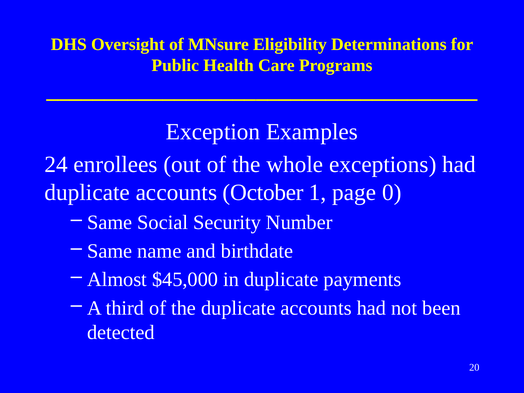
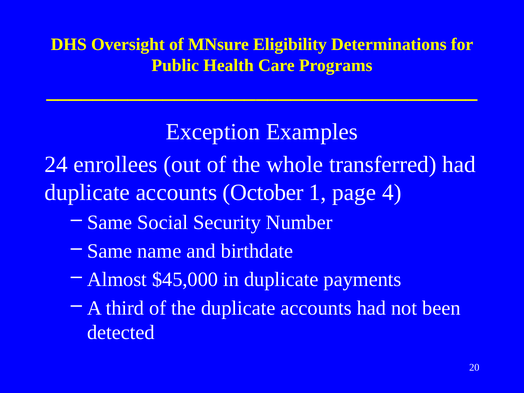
exceptions: exceptions -> transferred (383, 164)
0: 0 -> 4 (392, 192)
